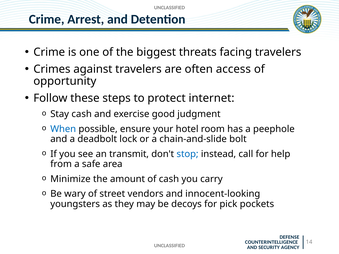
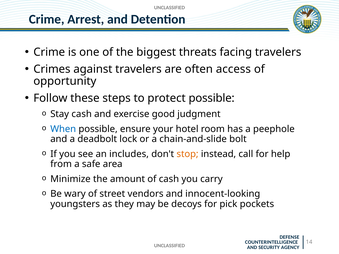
protect internet: internet -> possible (212, 98)
transmit: transmit -> includes (129, 154)
stop colour: blue -> orange (188, 154)
